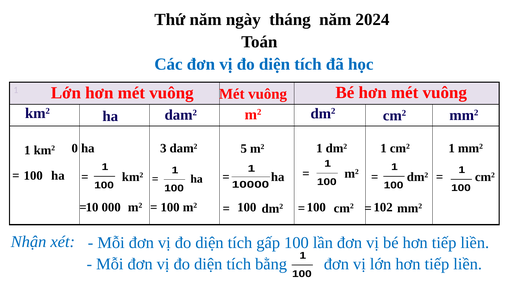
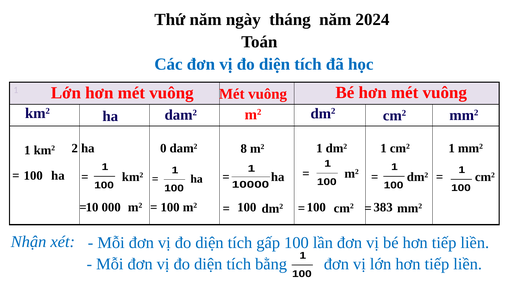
0: 0 -> 2 (75, 149)
3: 3 -> 0 (163, 149)
5: 5 -> 8 (244, 149)
102: 102 -> 383 (383, 208)
